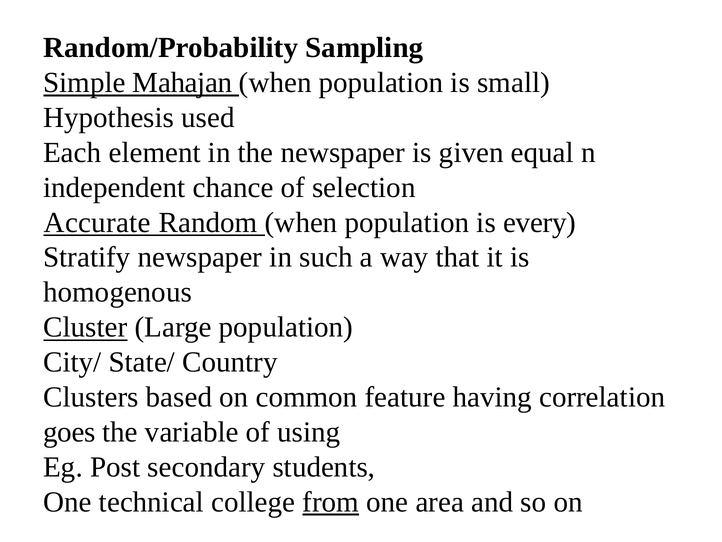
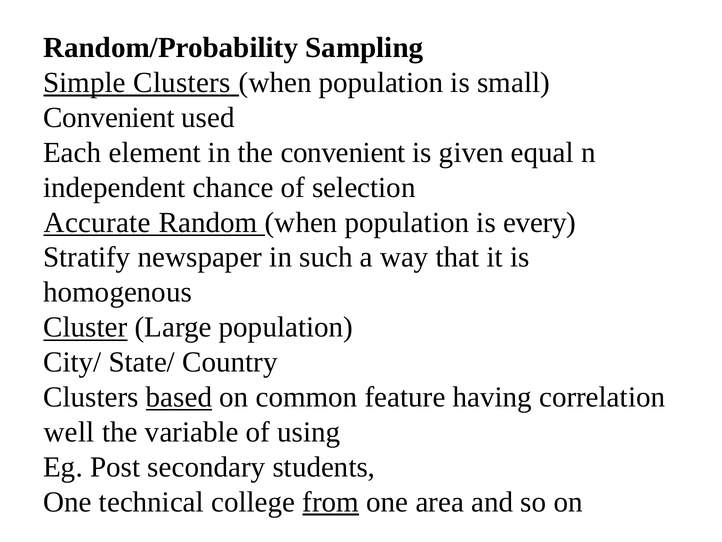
Simple Mahajan: Mahajan -> Clusters (182, 83)
Hypothesis: Hypothesis -> Convenient (109, 117)
the newspaper: newspaper -> convenient (343, 152)
based underline: none -> present (179, 397)
goes: goes -> well (69, 432)
